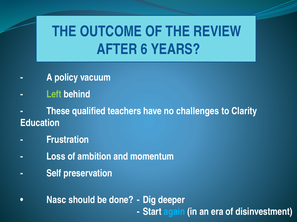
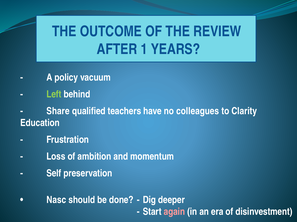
6: 6 -> 1 (144, 49)
These: These -> Share (58, 111)
challenges: challenges -> colleagues (198, 111)
again colour: light blue -> pink (174, 212)
